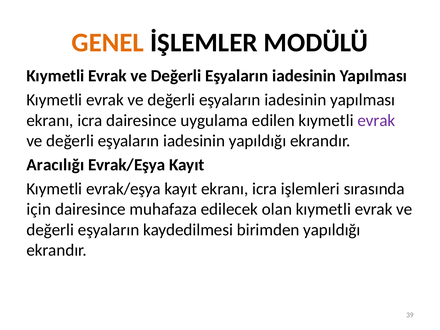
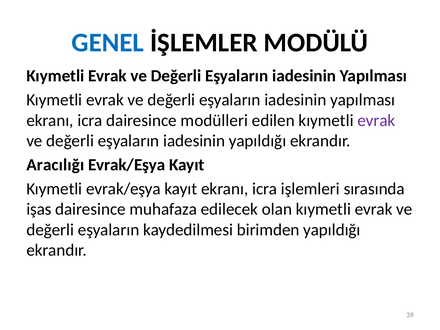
GENEL colour: orange -> blue (108, 43)
uygulama: uygulama -> modülleri (214, 120)
için: için -> işas (39, 209)
